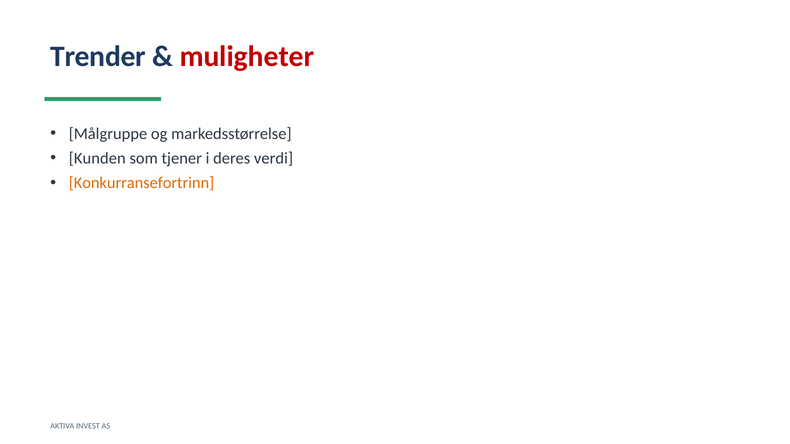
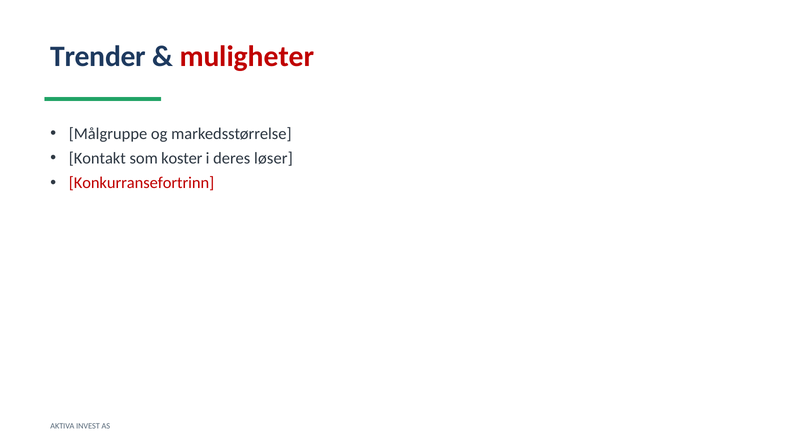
Kunden: Kunden -> Kontakt (97, 159)
tjener: tjener -> koster (182, 159)
verdi: verdi -> løser (273, 159)
Konkurransefortrinn colour: orange -> red (141, 183)
